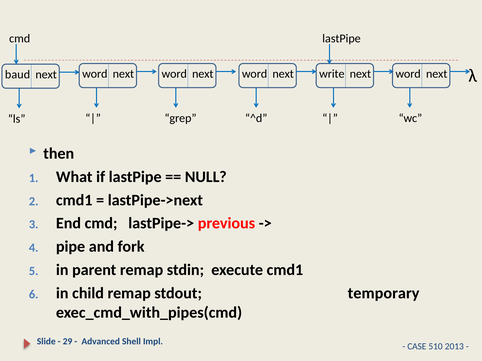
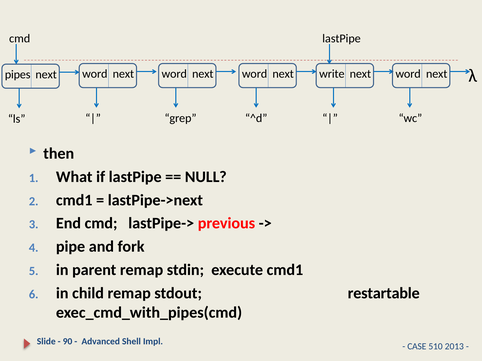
baud: baud -> pipes (18, 75)
temporary: temporary -> restartable (384, 294)
29: 29 -> 90 (68, 342)
